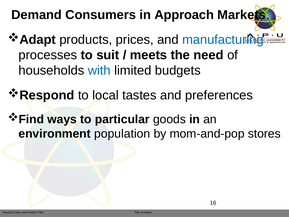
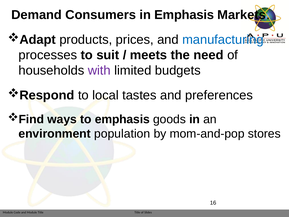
in Approach: Approach -> Emphasis (184, 15)
with colour: blue -> purple (99, 70)
to particular: particular -> emphasis (122, 119)
